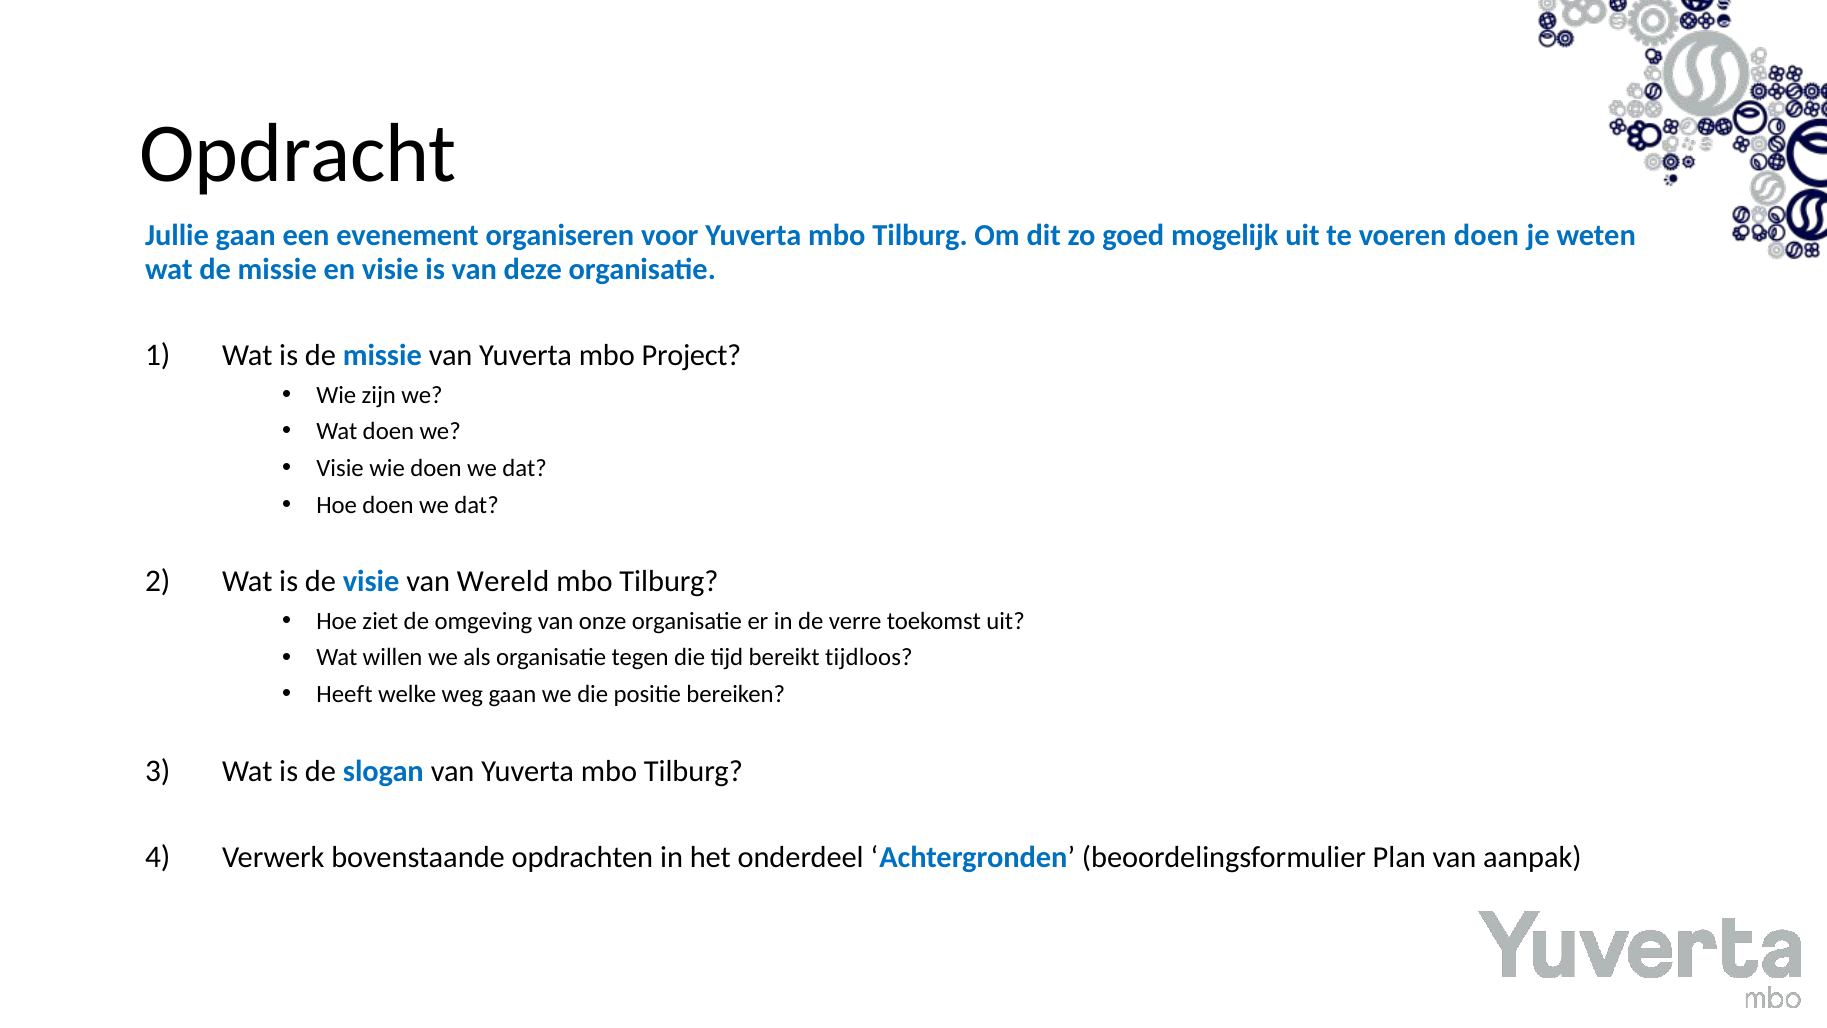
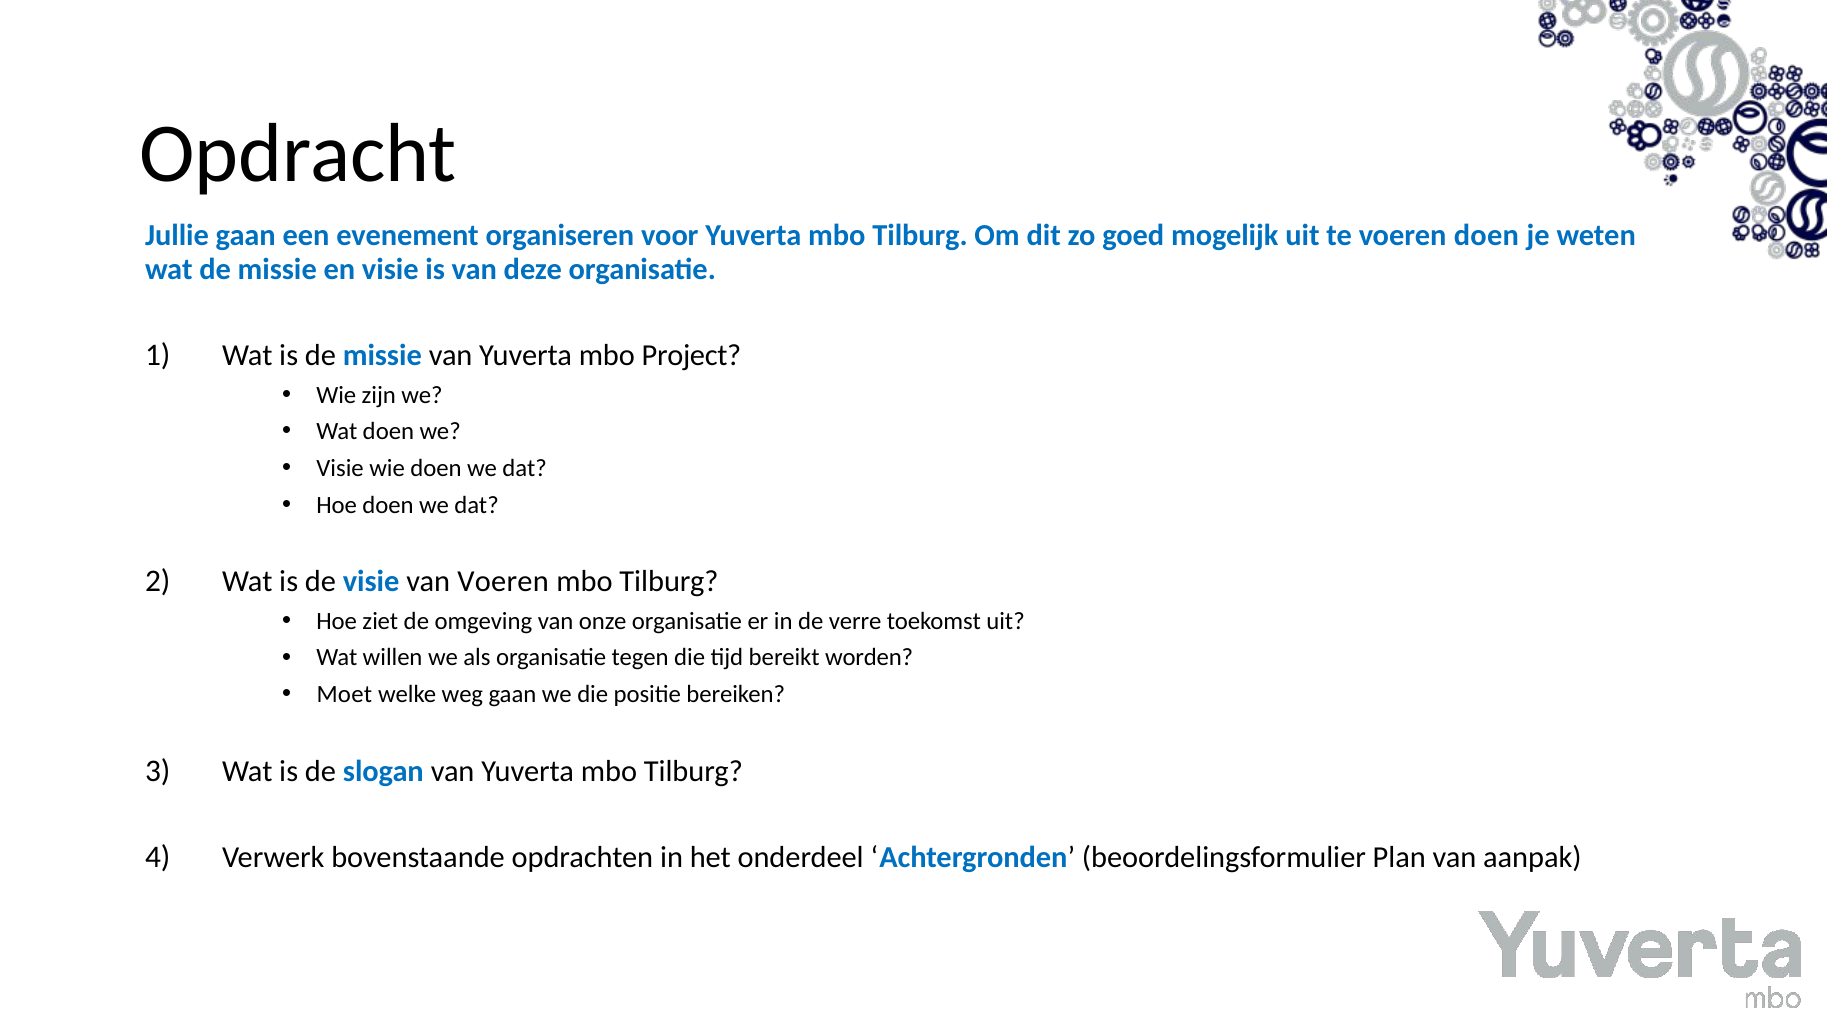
van Wereld: Wereld -> Voeren (503, 581)
tijdloos: tijdloos -> worden (869, 658)
Heeft: Heeft -> Moet (344, 694)
